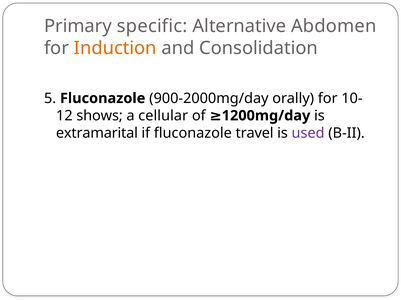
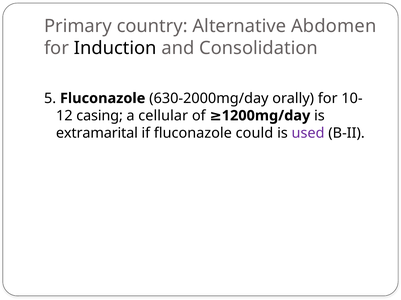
specific: specific -> country (152, 26)
Induction colour: orange -> black (115, 48)
900-2000mg/day: 900-2000mg/day -> 630-2000mg/day (209, 99)
shows: shows -> casing (100, 116)
travel: travel -> could (254, 133)
